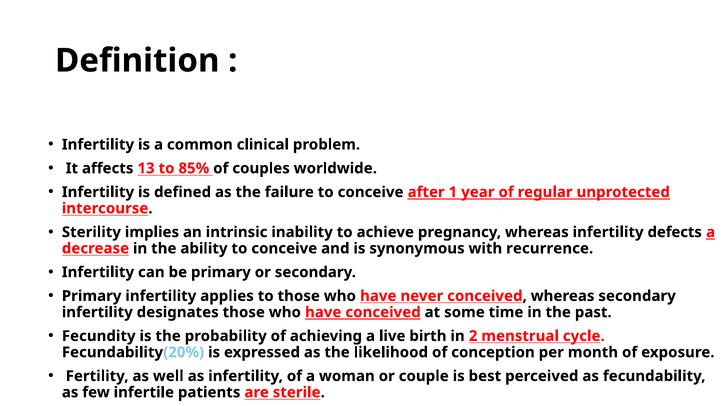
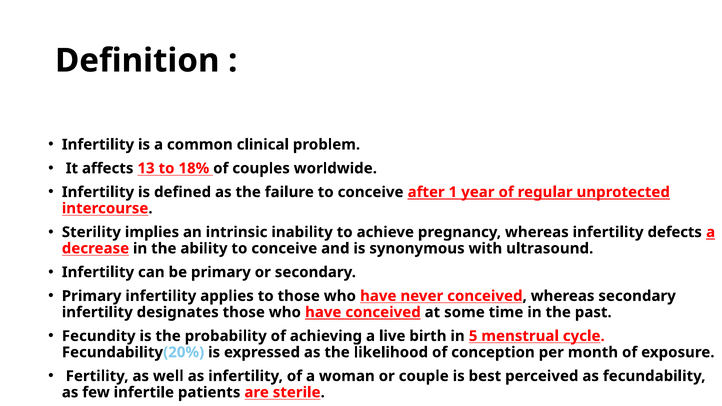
85%: 85% -> 18% (194, 168)
recurrence: recurrence -> ultrasound (550, 248)
2: 2 -> 5 (473, 336)
